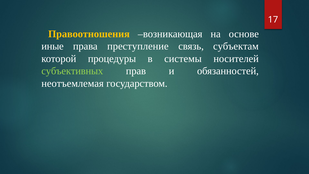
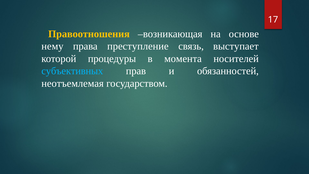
иные: иные -> нему (52, 46)
субъектам: субъектам -> выступает (236, 46)
системы: системы -> момента (183, 59)
субъективных colour: light green -> light blue (72, 71)
